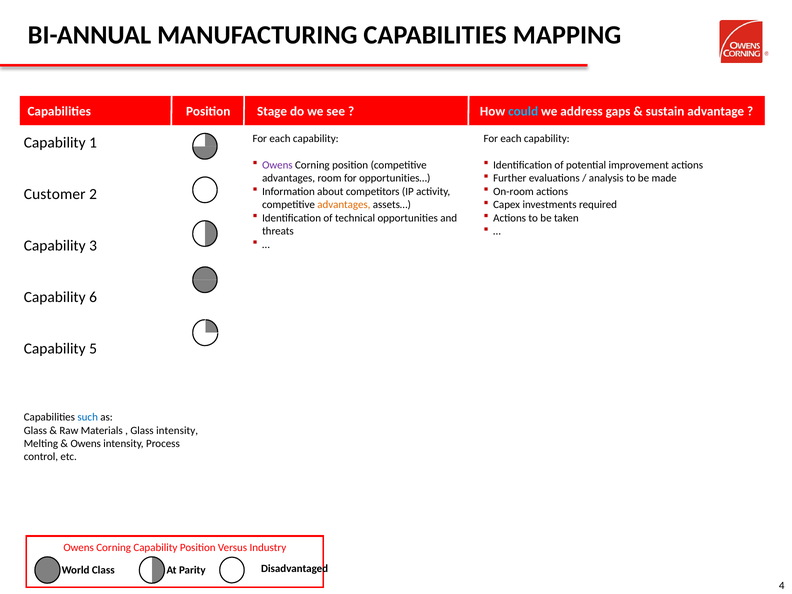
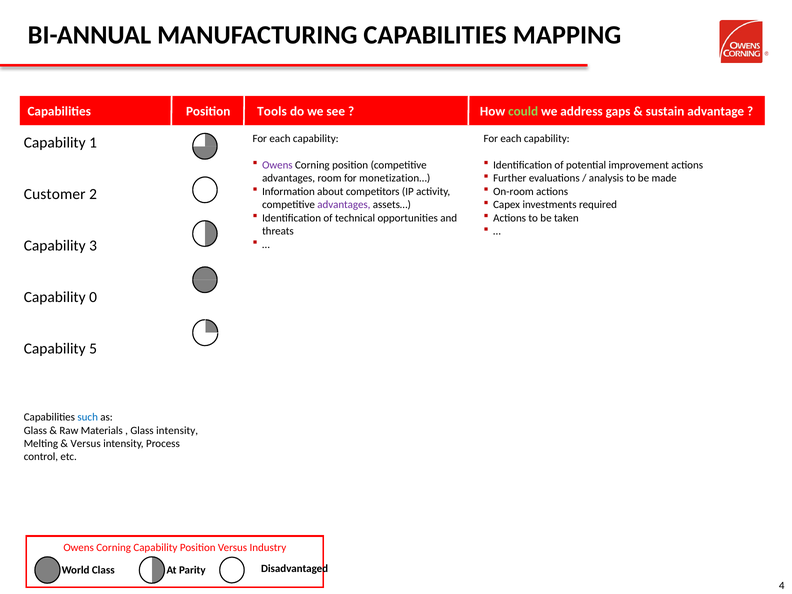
Stage: Stage -> Tools (272, 111)
could colour: light blue -> light green (523, 111)
opportunities…: opportunities… -> monetization… (395, 178)
advantages colour: orange -> purple (344, 205)
6: 6 -> 0 (93, 297)
Owens: Owens -> Versus (86, 444)
